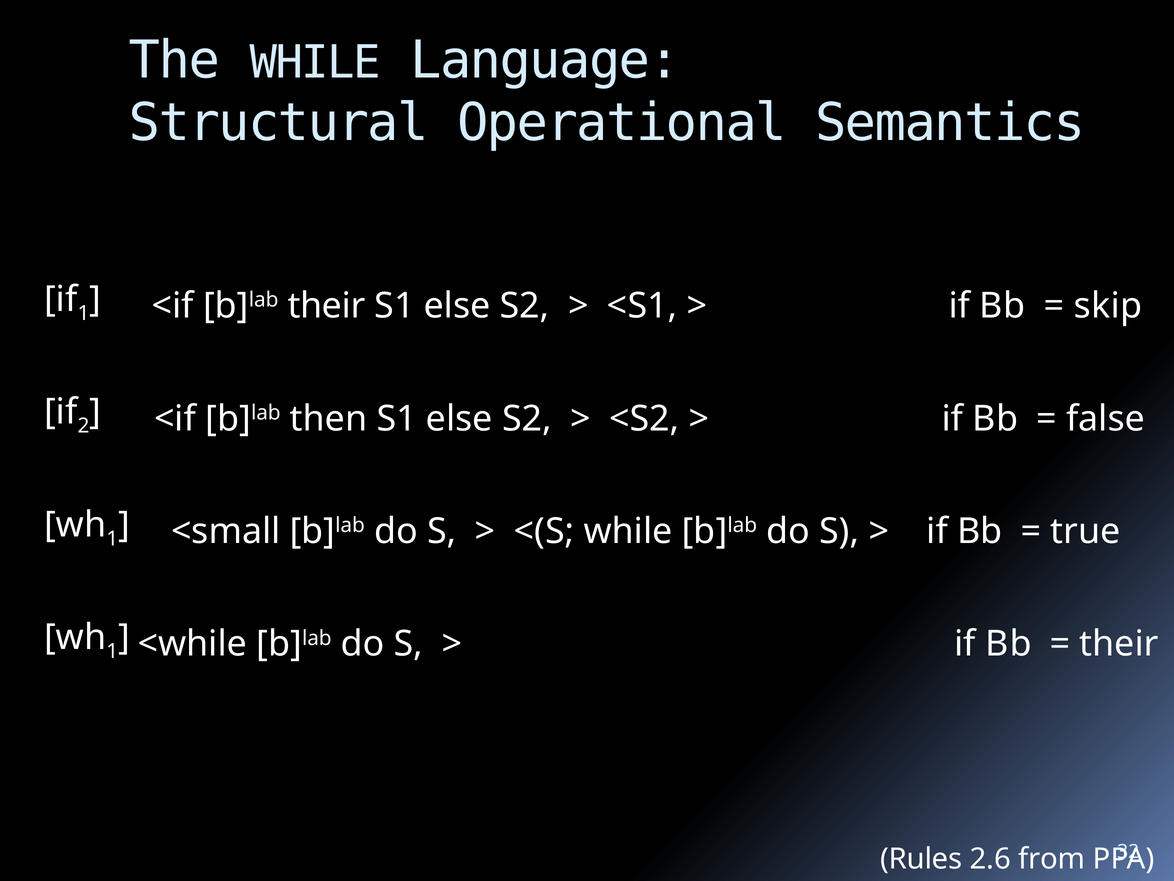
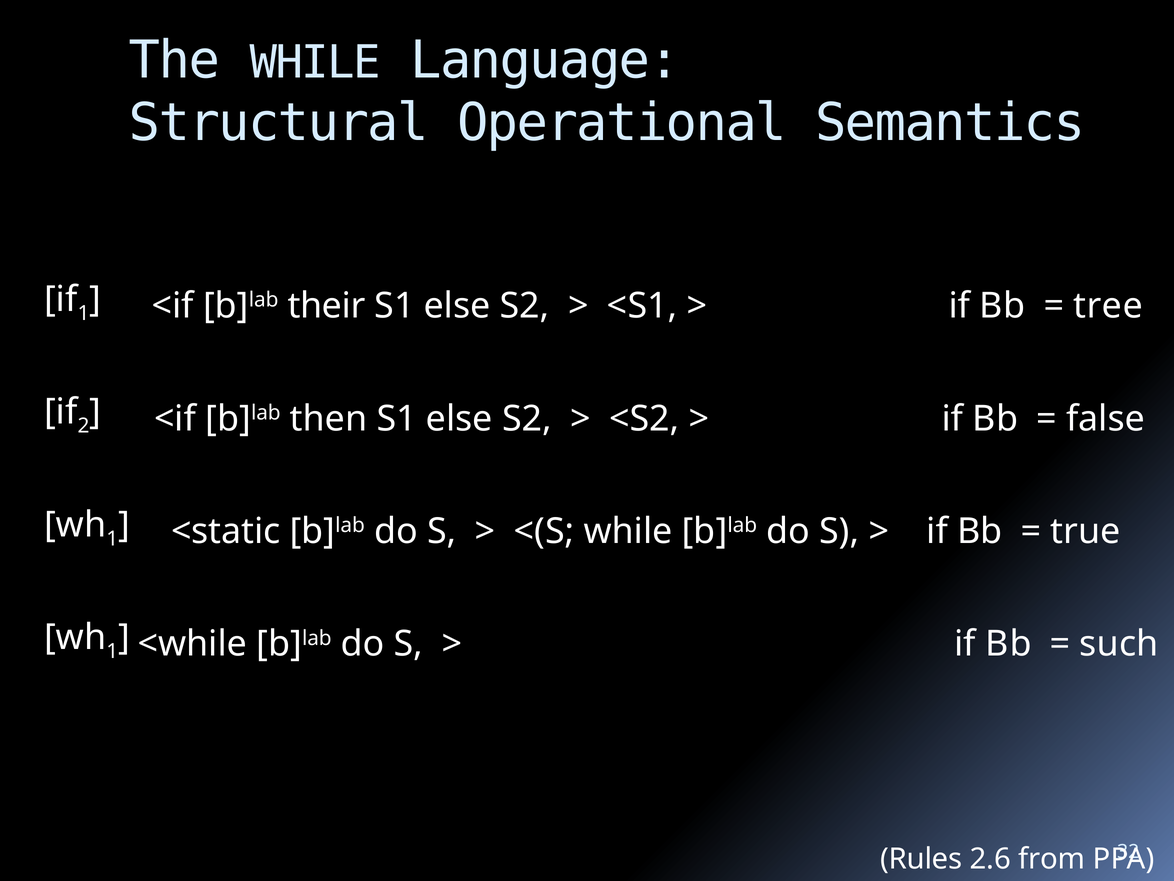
skip: skip -> tree (1108, 306)
<small: <small -> <static (226, 531)
their: their -> such (1119, 644)
